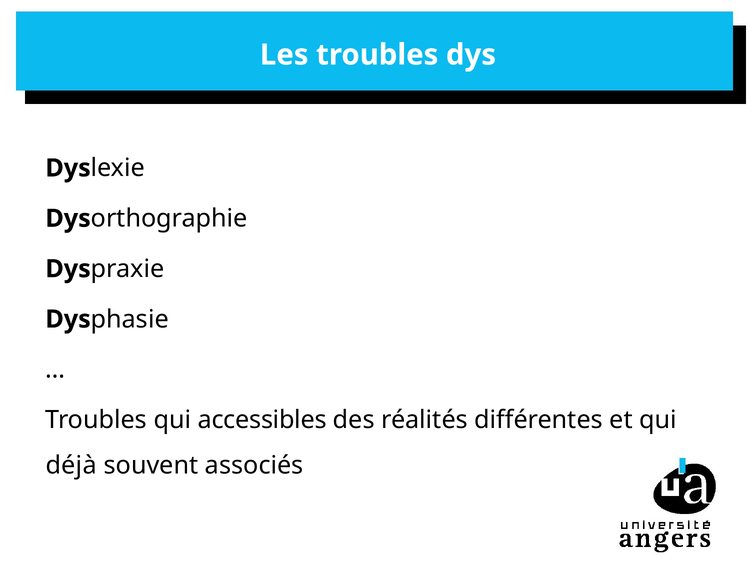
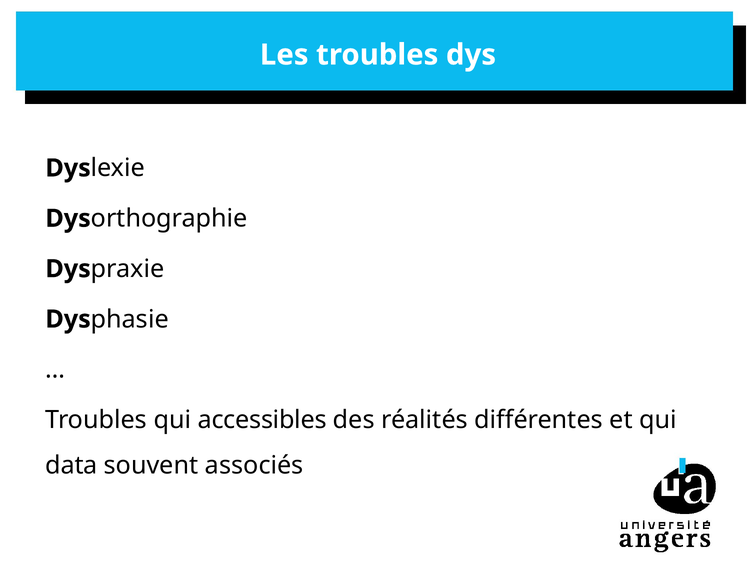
déjà: déjà -> data (71, 465)
